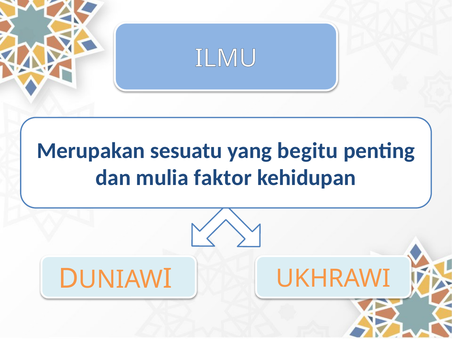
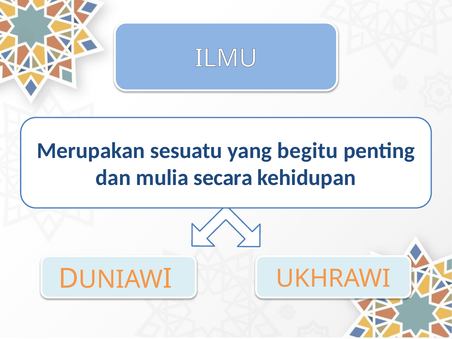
faktor: faktor -> secara (223, 178)
